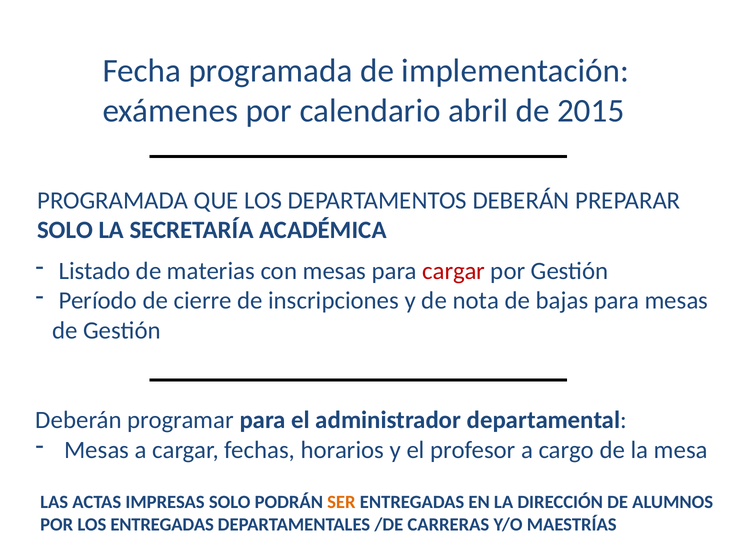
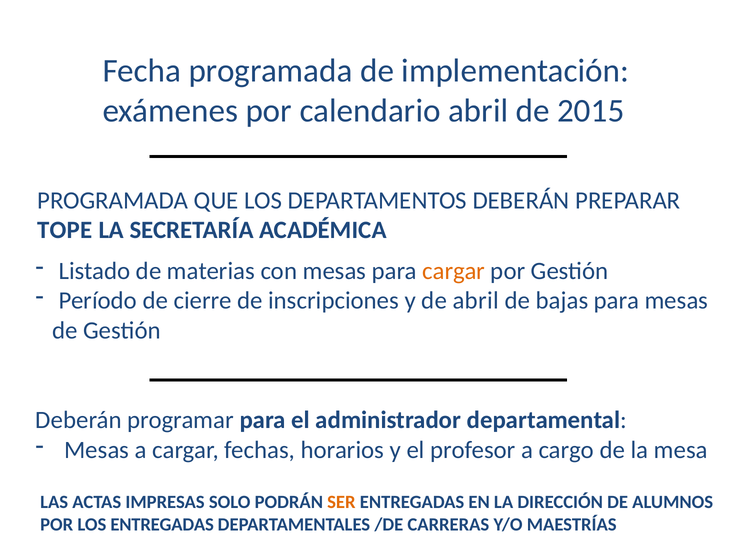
SOLO: SOLO -> TOPE (65, 230)
cargar colour: red -> orange (454, 271)
de nota: nota -> abril (476, 301)
